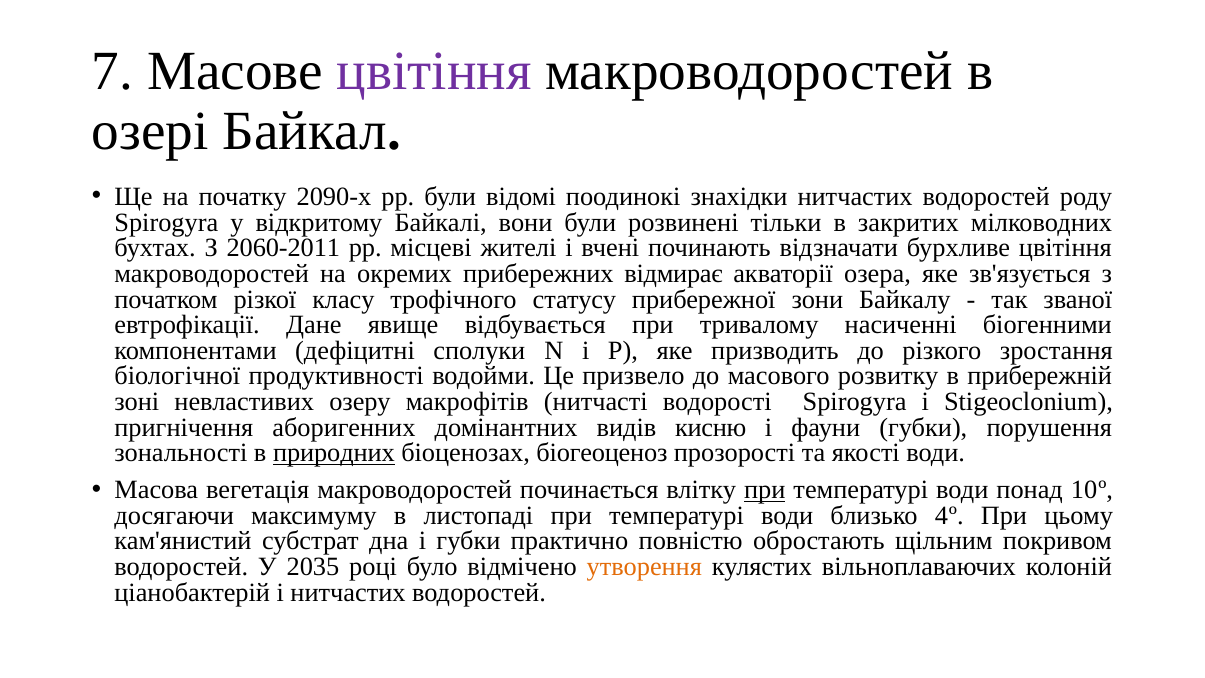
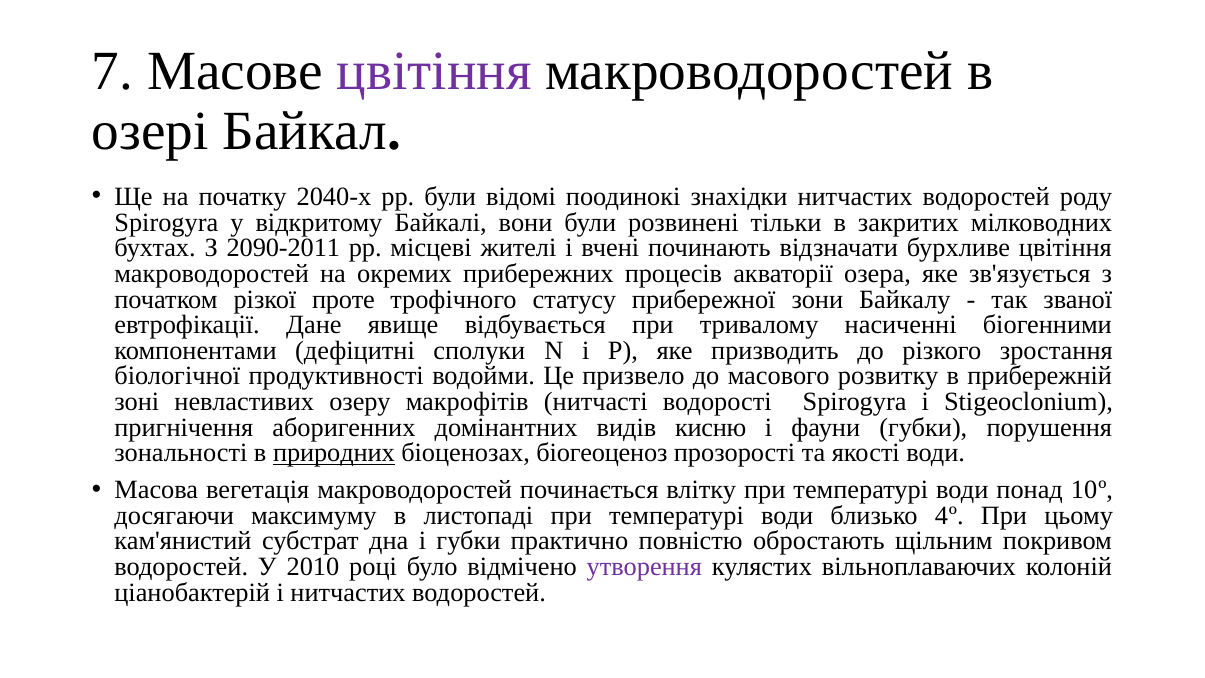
2090-х: 2090-х -> 2040-х (334, 197)
2060-2011: 2060-2011 -> 2090-2011 (283, 248)
відмирає: відмирає -> процесів (673, 274)
класу: класу -> проте (343, 299)
при underline: present -> none (765, 490)
2035: 2035 -> 2010 (313, 567)
утворення colour: orange -> purple (644, 567)
